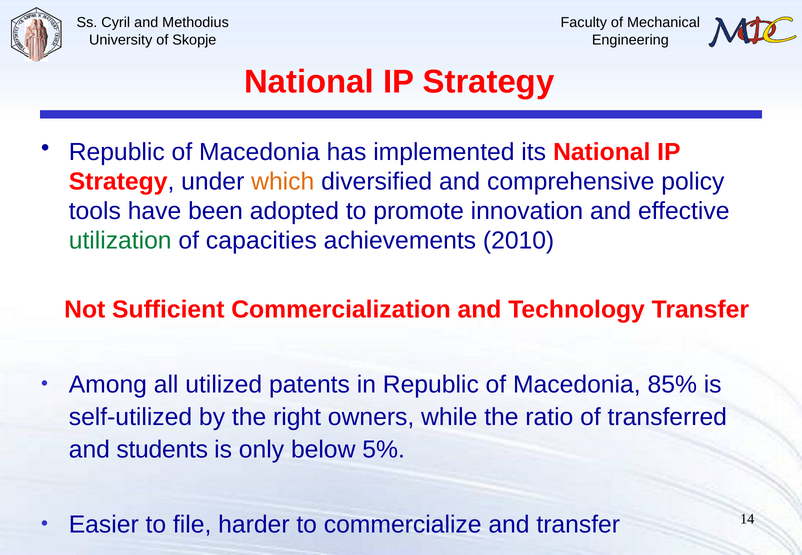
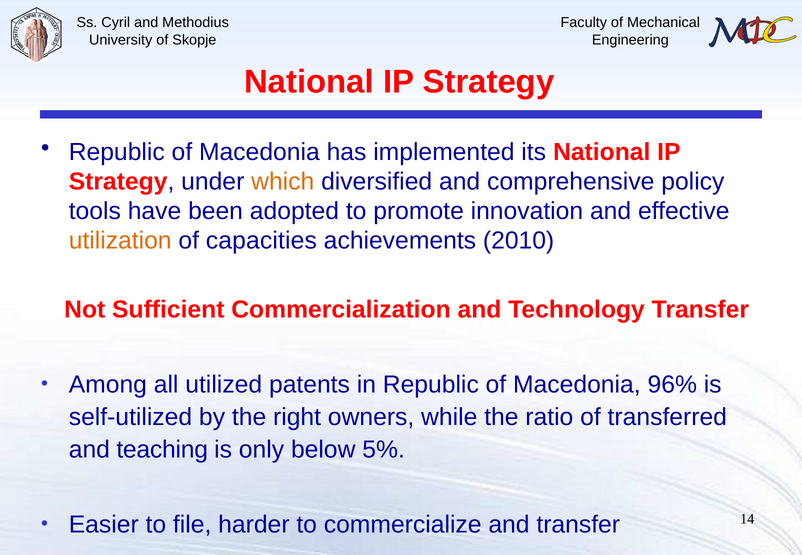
utilization colour: green -> orange (120, 241)
85%: 85% -> 96% (672, 385)
students: students -> teaching (162, 450)
